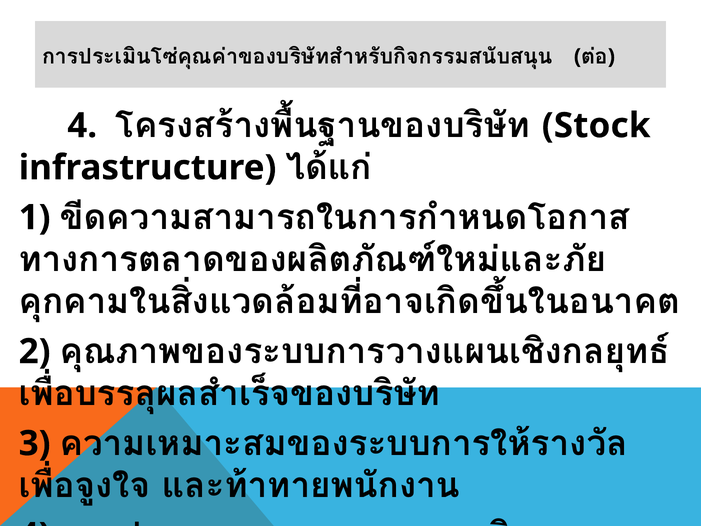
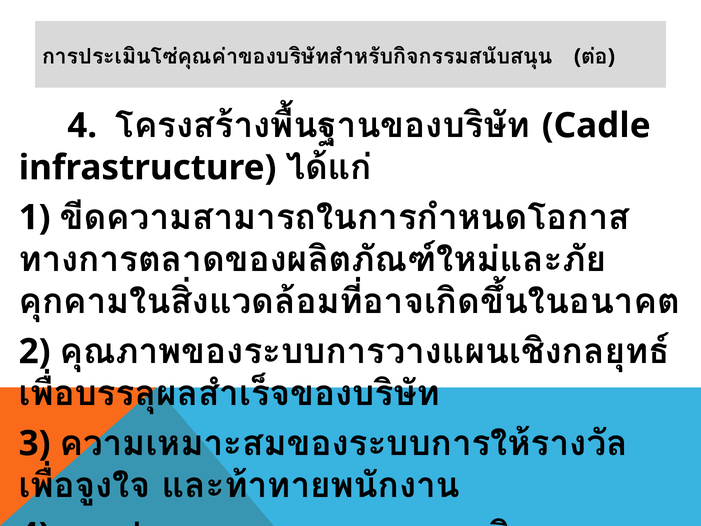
Stock: Stock -> Cadle (596, 126)
